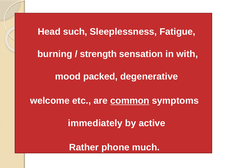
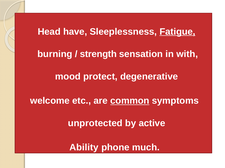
such: such -> have (75, 32)
Fatigue underline: none -> present (177, 32)
packed: packed -> protect (100, 77)
immediately: immediately -> unprotected (95, 124)
Rather: Rather -> Ability (84, 148)
